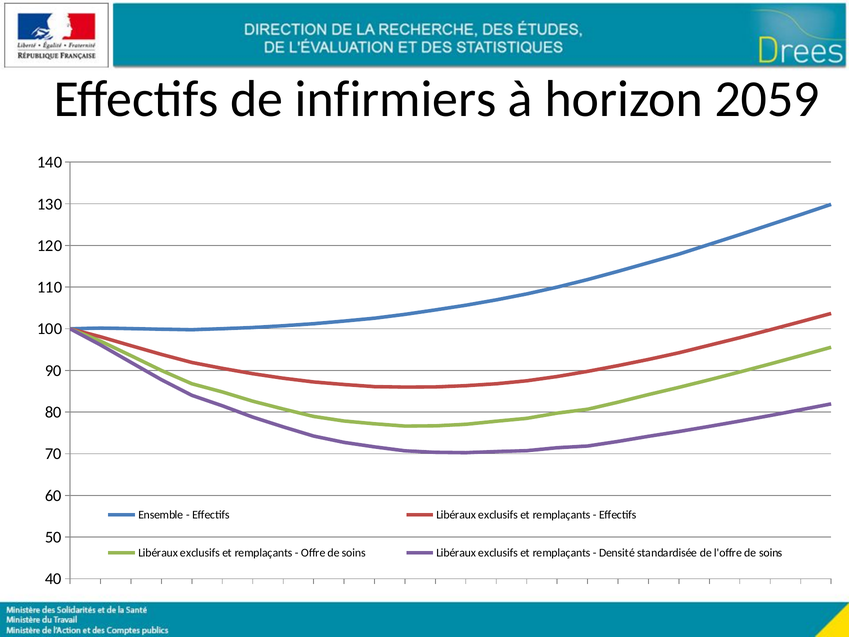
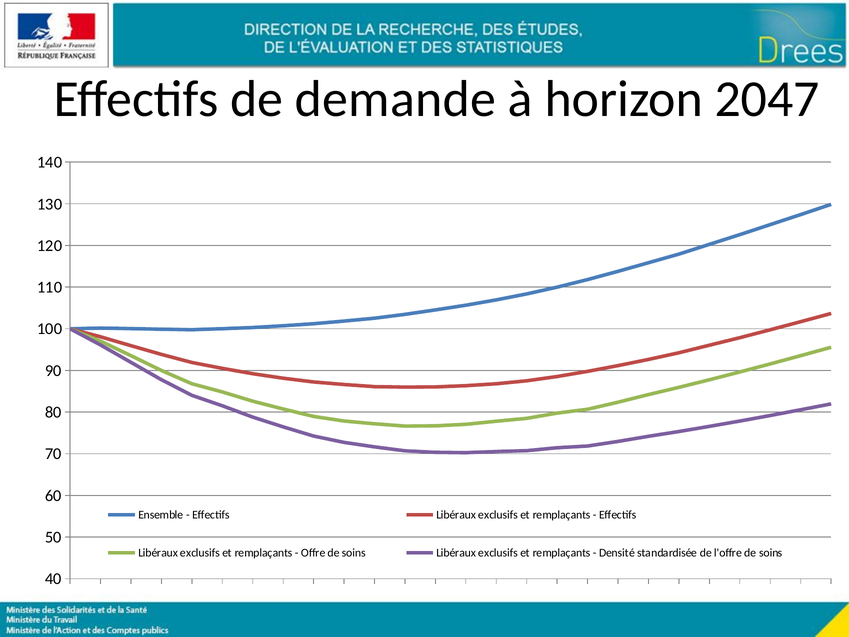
infirmiers: infirmiers -> demande (395, 99)
2059: 2059 -> 2047 (767, 99)
